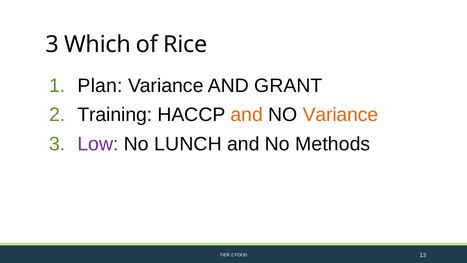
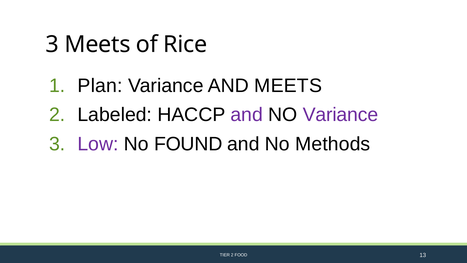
3 Which: Which -> Meets (97, 44)
AND GRANT: GRANT -> MEETS (288, 85)
Training: Training -> Labeled (115, 115)
and colour: orange -> purple (247, 115)
Variance colour: orange -> purple (341, 115)
LUNCH: LUNCH -> FOUND (188, 144)
